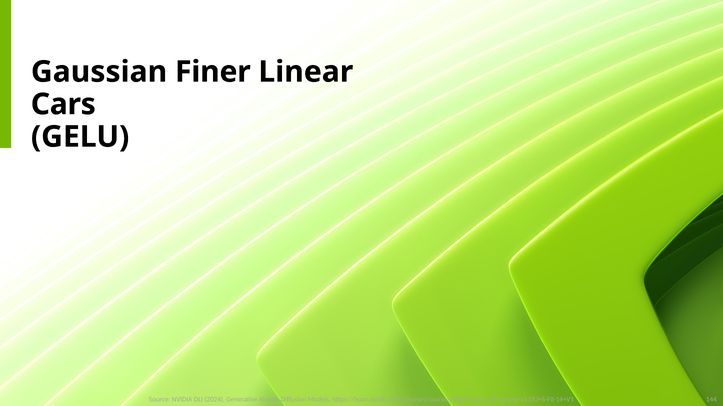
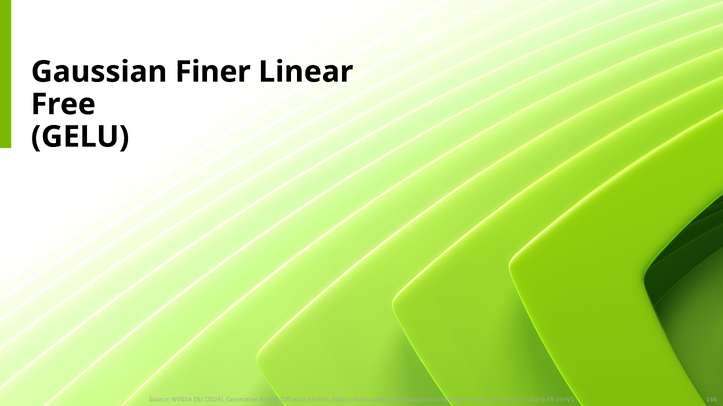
Cars: Cars -> Free (63, 104)
